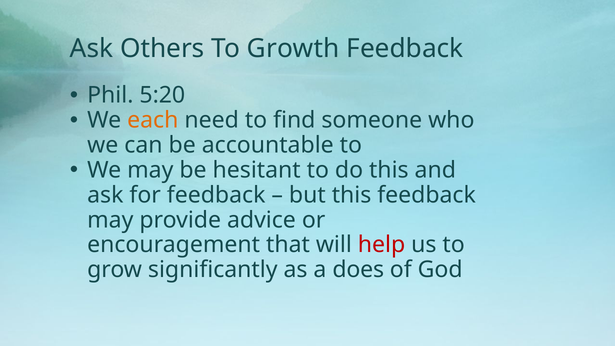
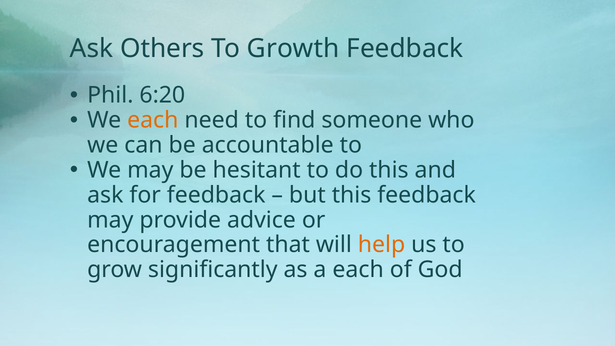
5:20: 5:20 -> 6:20 (162, 95)
help colour: red -> orange (382, 245)
a does: does -> each (358, 270)
